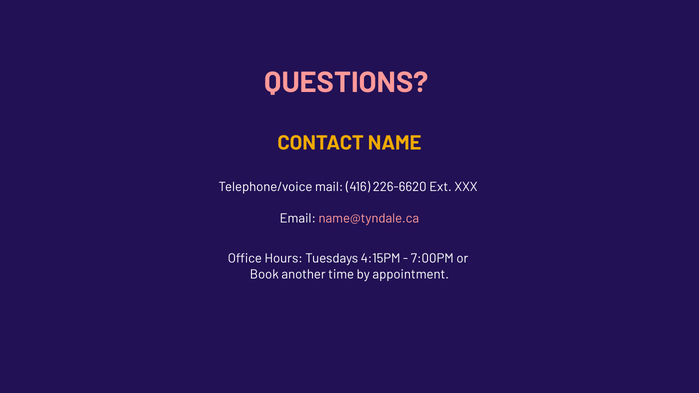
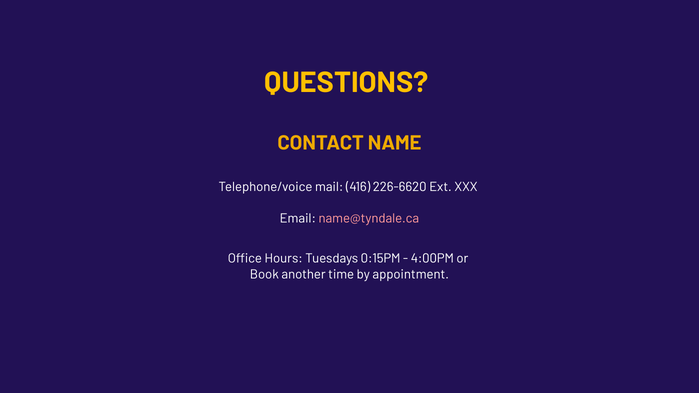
QUESTIONS colour: pink -> yellow (347, 82)
4:15PM: 4:15PM -> 0:15PM (381, 259)
7:00PM: 7:00PM -> 4:00PM (432, 259)
